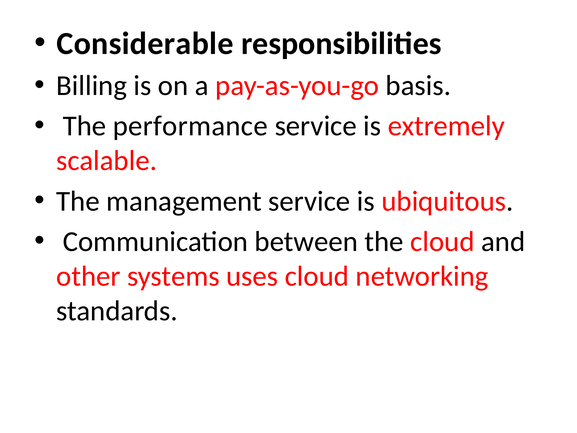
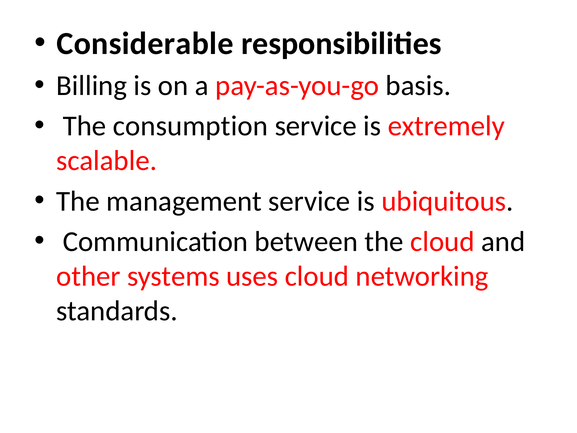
performance: performance -> consumption (190, 126)
